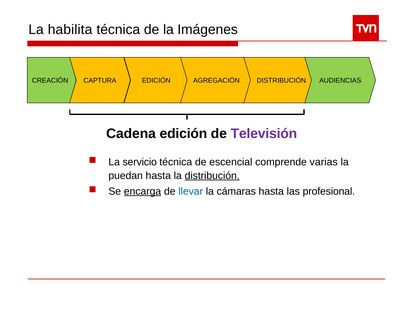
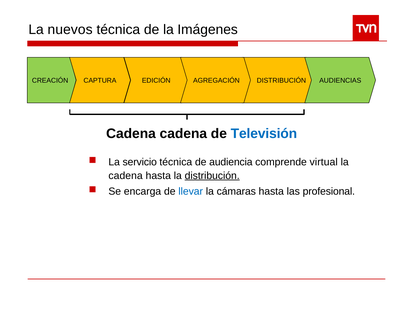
habilita: habilita -> nuevos (70, 30)
Cadena edición: edición -> cadena (183, 134)
Televisión colour: purple -> blue (264, 134)
escencial: escencial -> audiencia (231, 162)
varias: varias -> virtual (324, 162)
puedan: puedan -> cadena (126, 175)
encarga underline: present -> none (143, 191)
